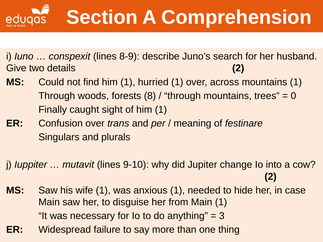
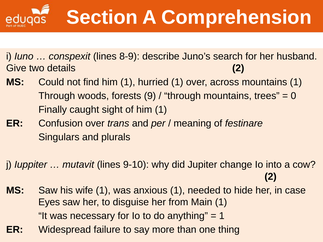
8: 8 -> 9 (150, 96)
Main: Main -> Eyes (49, 202)
3: 3 -> 1 (222, 216)
